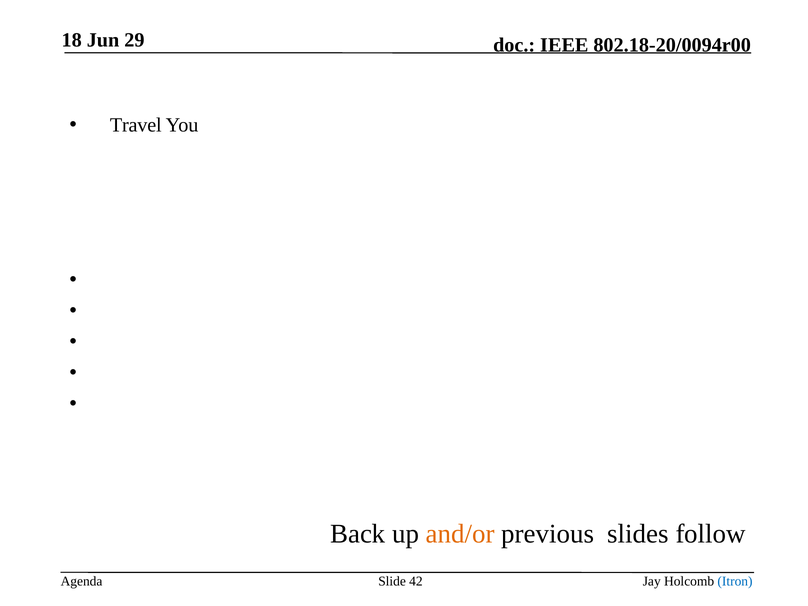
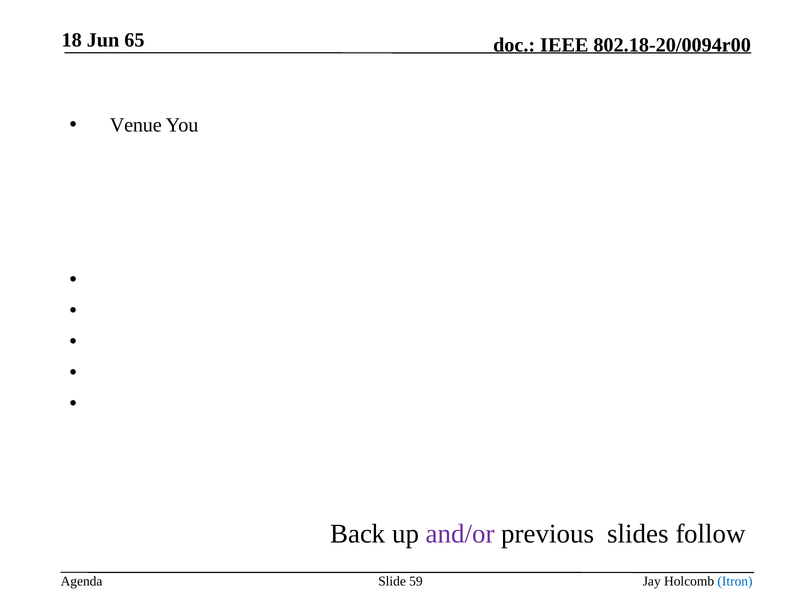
29: 29 -> 65 (134, 40)
Travel: Travel -> Venue (136, 125)
and/or colour: orange -> purple (460, 534)
42: 42 -> 59 (416, 581)
